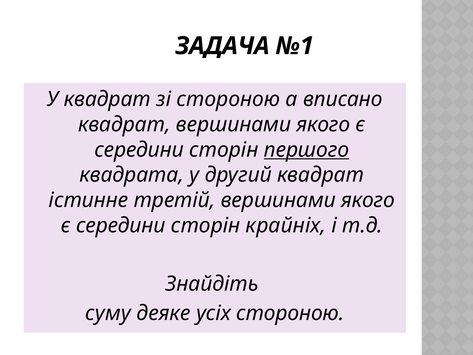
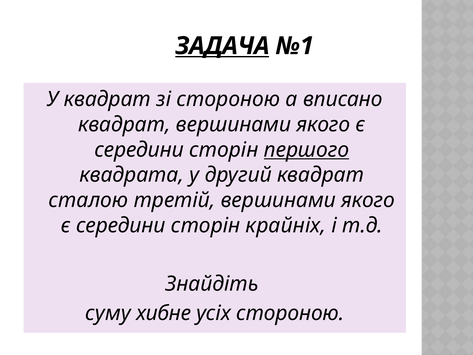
ЗАДАЧА underline: none -> present (222, 46)
істинне: істинне -> сталою (88, 200)
деяке: деяке -> хибне (164, 313)
